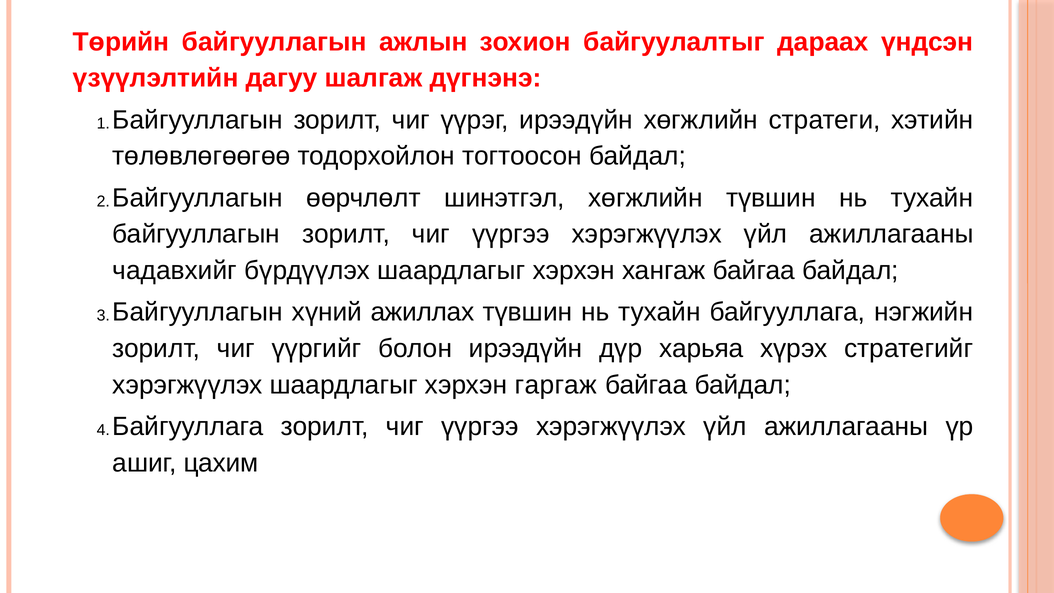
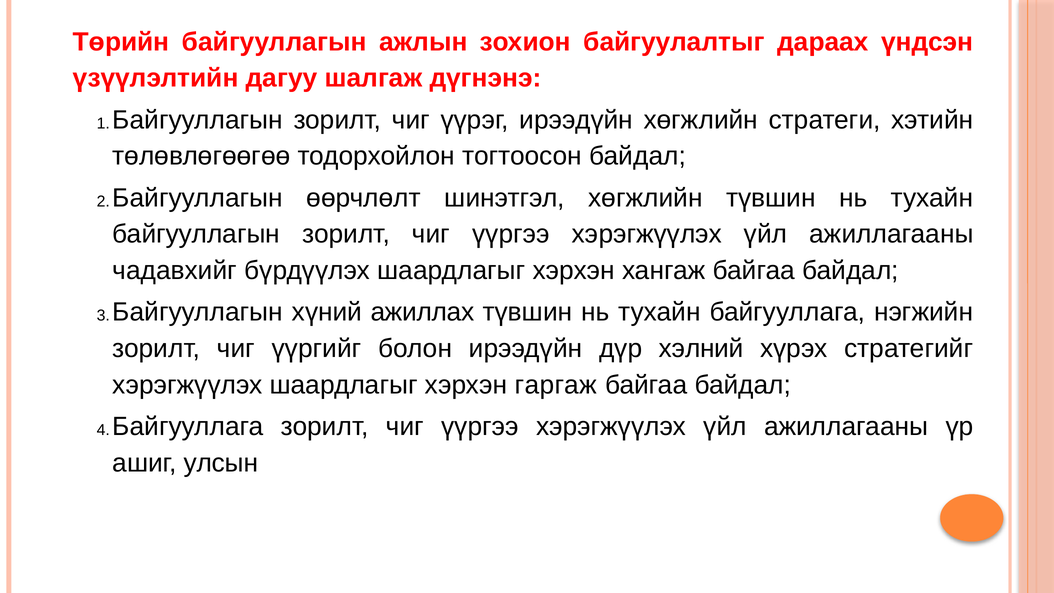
харьяа: харьяа -> хэлний (701, 348)
цахим: цахим -> улсын (221, 463)
